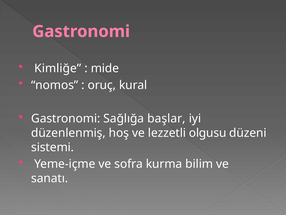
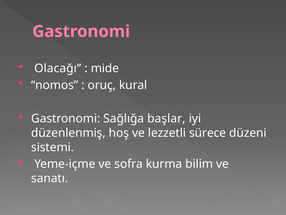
Kimliğe: Kimliğe -> Olacağı (58, 68)
olgusu: olgusu -> sürece (208, 133)
